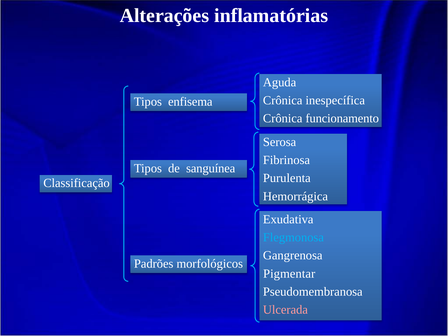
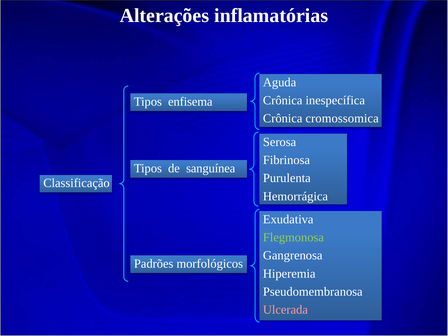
funcionamento: funcionamento -> cromossomica (342, 119)
Flegmonosa colour: light blue -> light green (293, 237)
Pigmentar: Pigmentar -> Hiperemia (289, 274)
